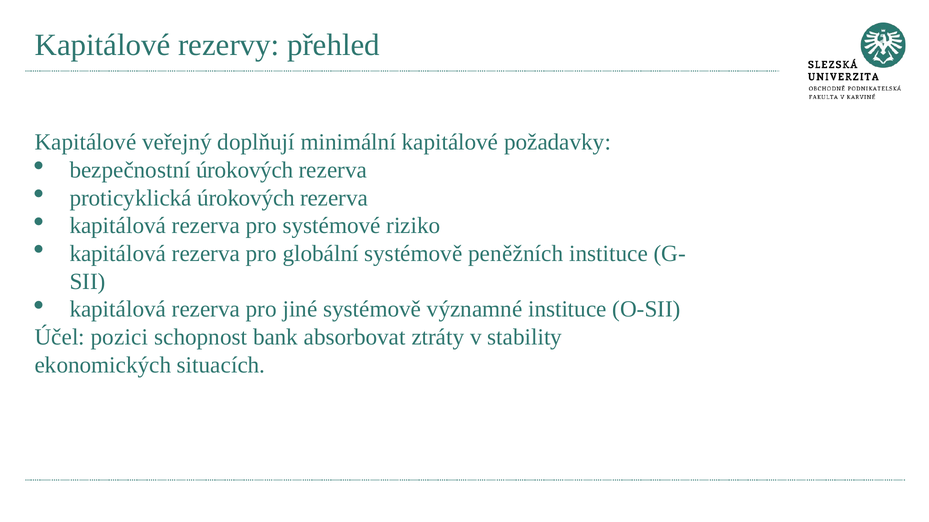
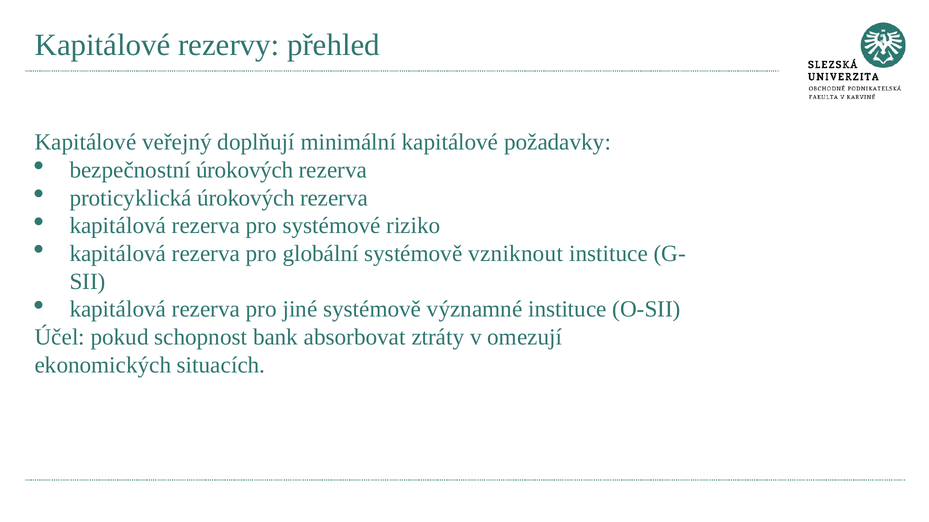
peněžních: peněžních -> vzniknout (516, 254)
pozici: pozici -> pokud (120, 337)
stability: stability -> omezují (525, 337)
